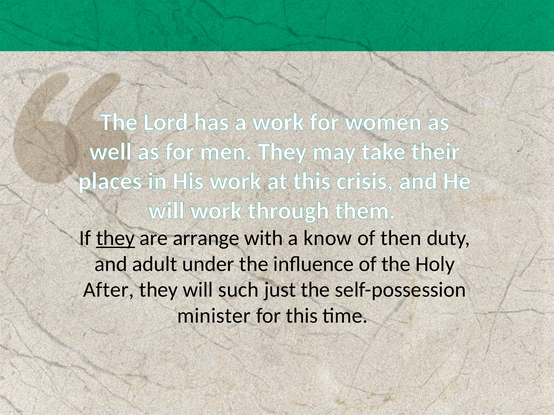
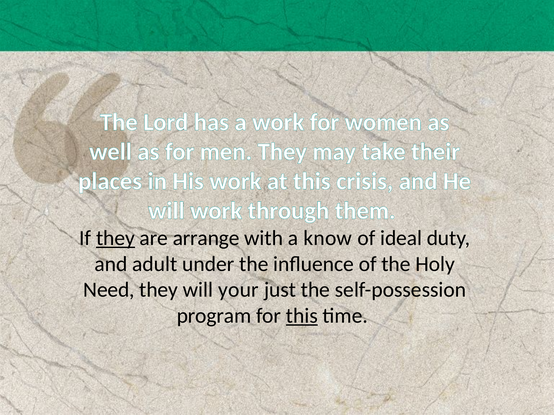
then: then -> ideal (401, 238)
After: After -> Need (109, 290)
such: such -> your (238, 290)
minister: minister -> program (214, 316)
this underline: none -> present (302, 316)
